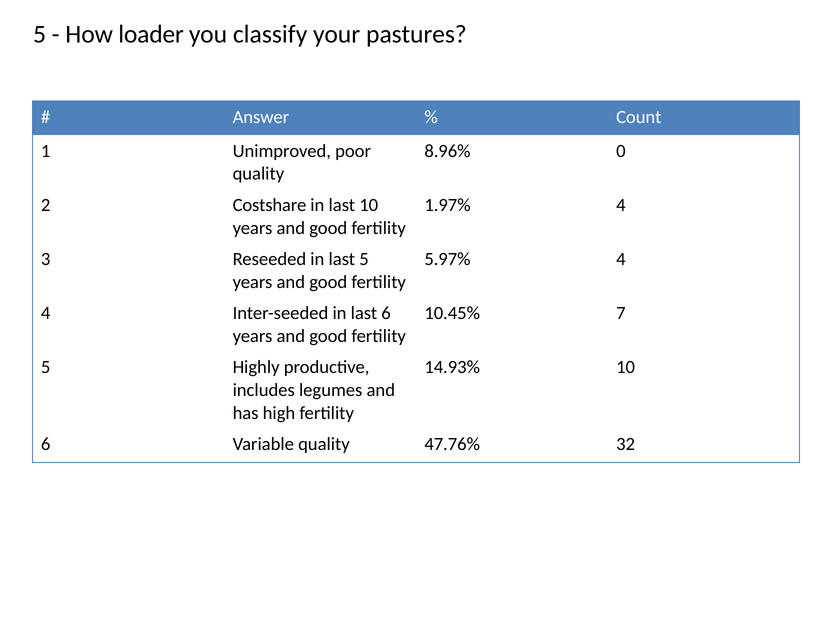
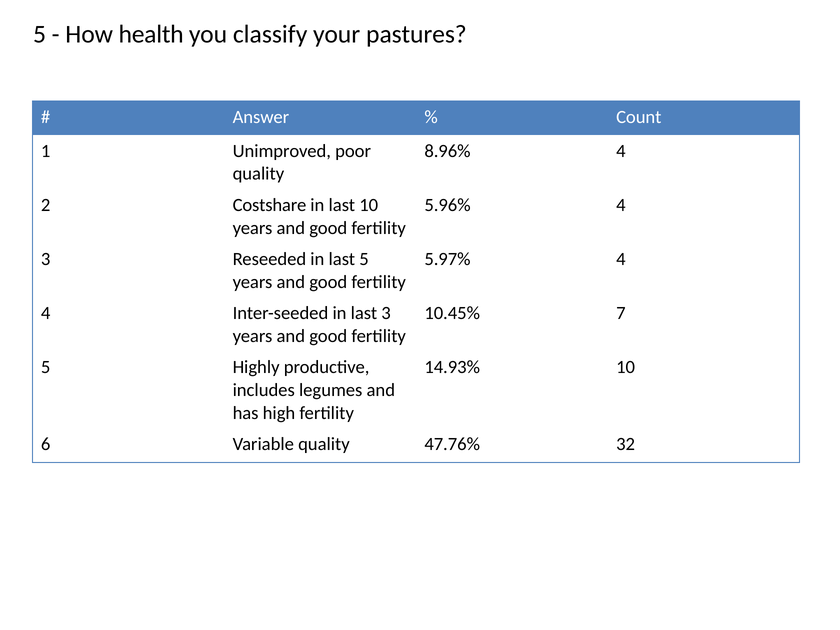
loader: loader -> health (151, 34)
8.96% 0: 0 -> 4 (621, 151)
1.97%: 1.97% -> 5.96% (447, 205)
last 6: 6 -> 3 (386, 313)
